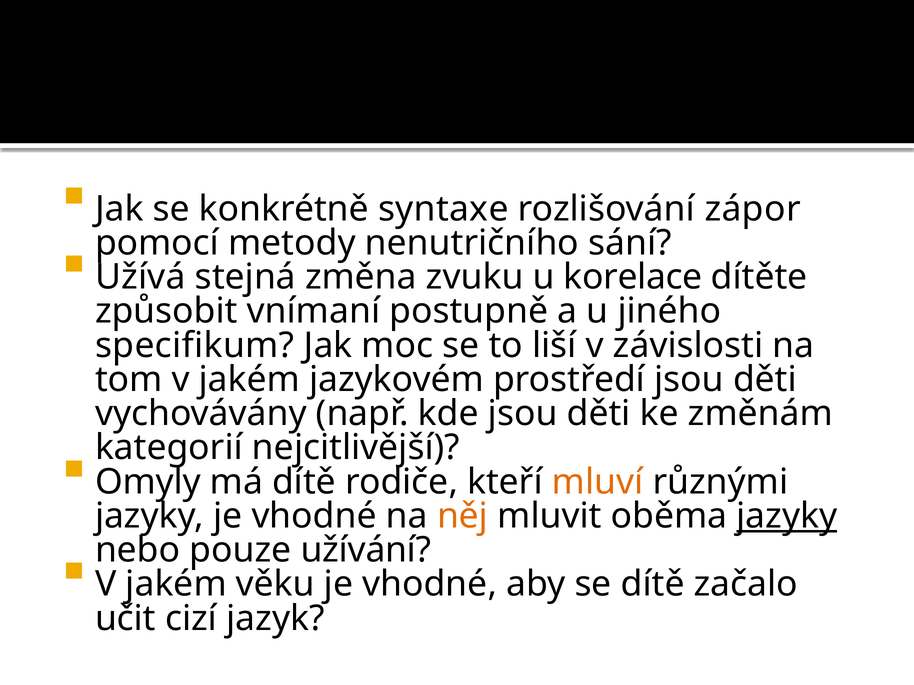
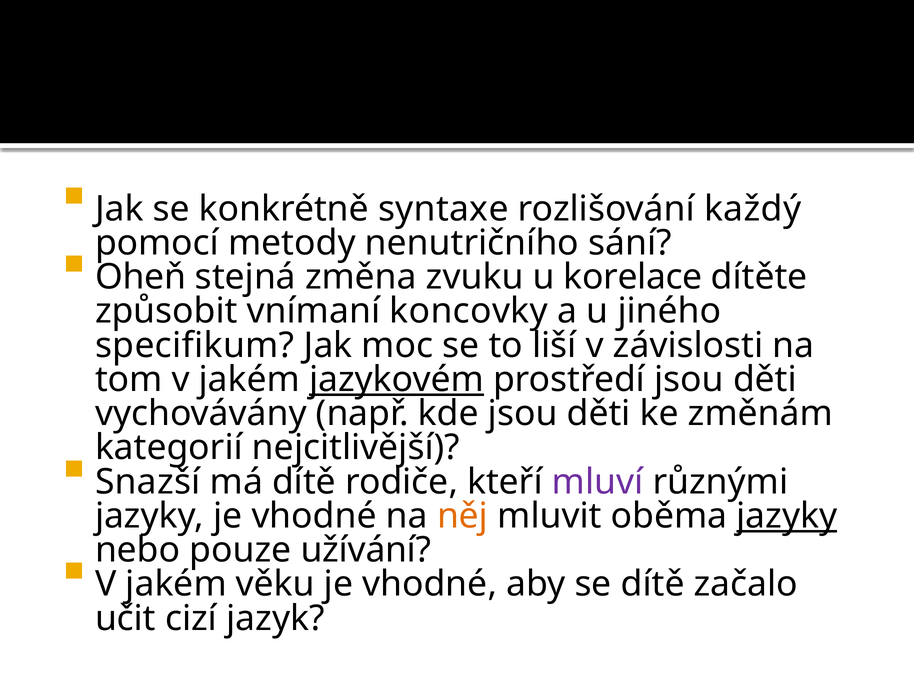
zápor: zápor -> každý (753, 209)
Užívá: Užívá -> Oheň (141, 277)
postupně: postupně -> koncovky (469, 311)
jazykovém underline: none -> present (397, 380)
Omyly: Omyly -> Snazší (148, 482)
mluví colour: orange -> purple (598, 482)
